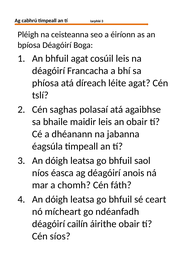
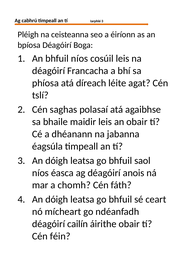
bhfuil agat: agat -> níos (79, 58)
síos: síos -> féin (60, 236)
